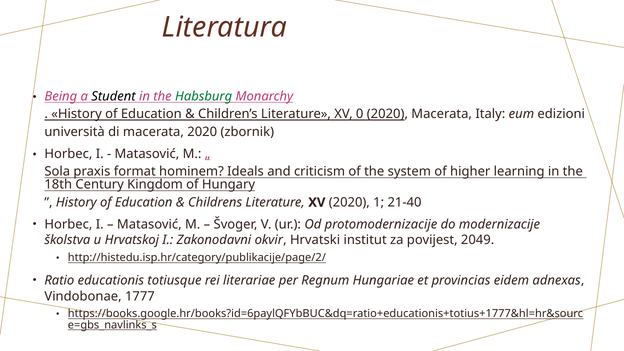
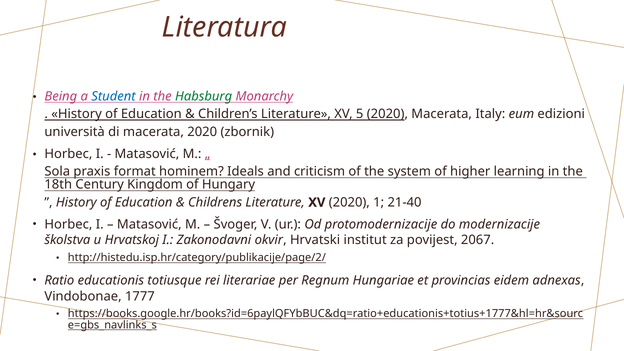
Student colour: black -> blue (113, 96)
0: 0 -> 5 (360, 114)
2049: 2049 -> 2067 (478, 240)
